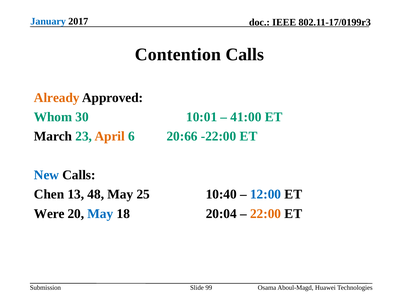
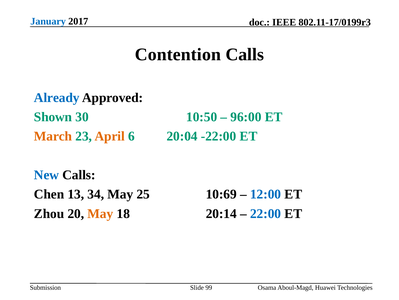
Already colour: orange -> blue (57, 97)
Whom: Whom -> Shown (53, 117)
10:01: 10:01 -> 10:50 (202, 117)
41:00: 41:00 -> 96:00 (246, 117)
March colour: black -> orange (53, 136)
20:66: 20:66 -> 20:04 (182, 136)
48: 48 -> 34 (96, 194)
10:40: 10:40 -> 10:69 (221, 194)
Were: Were -> Zhou (49, 213)
May colour: blue -> orange (100, 213)
20:04: 20:04 -> 20:14 (221, 213)
22:00 colour: orange -> blue (266, 213)
